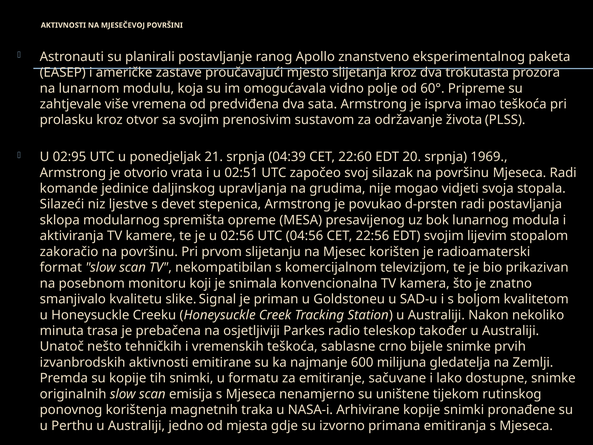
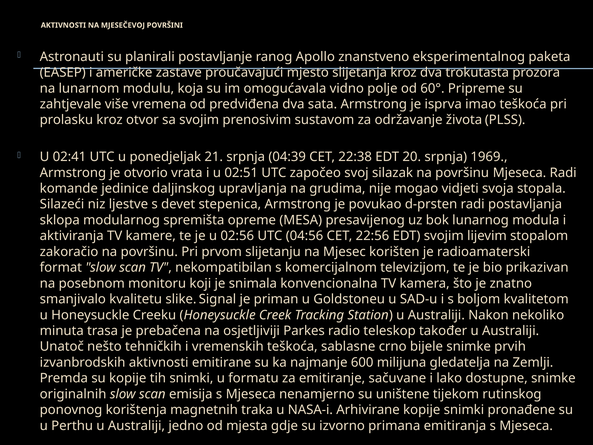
02:95: 02:95 -> 02:41 (69, 157)
22:60: 22:60 -> 22:38 (355, 157)
